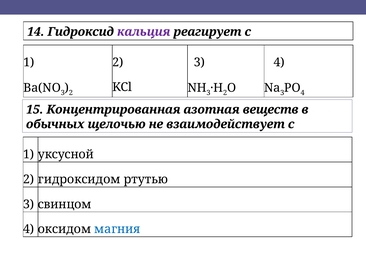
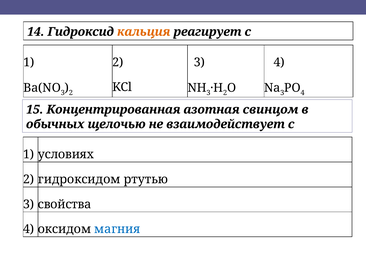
кальция colour: purple -> orange (144, 32)
веществ: веществ -> свинцом (271, 110)
уксусной: уксусной -> условиях (66, 155)
свинцом: свинцом -> свойства (65, 205)
